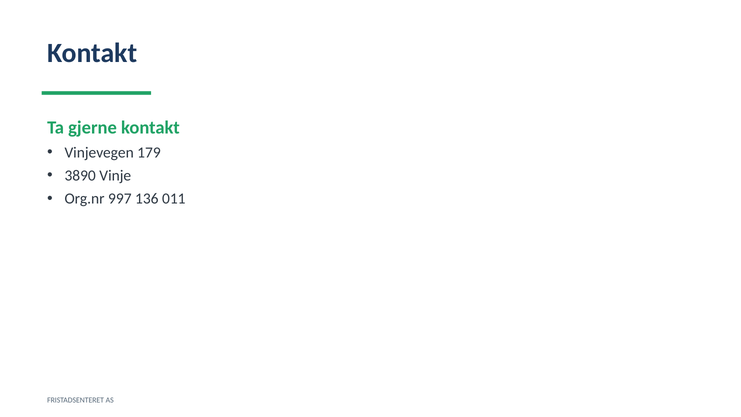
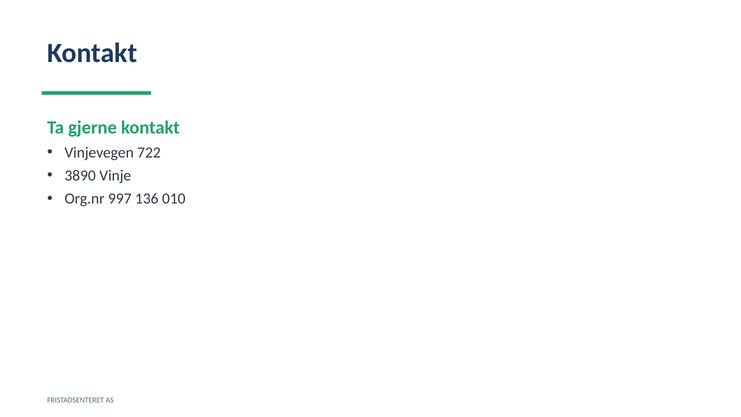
179: 179 -> 722 (149, 152)
011: 011 -> 010 (174, 199)
